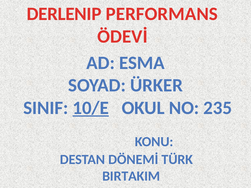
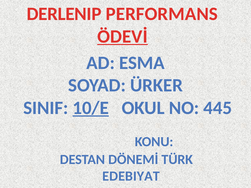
ÖDEVİ underline: none -> present (122, 36)
235: 235 -> 445 (218, 108)
BIRTAKIM: BIRTAKIM -> EDEBIYAT (131, 176)
